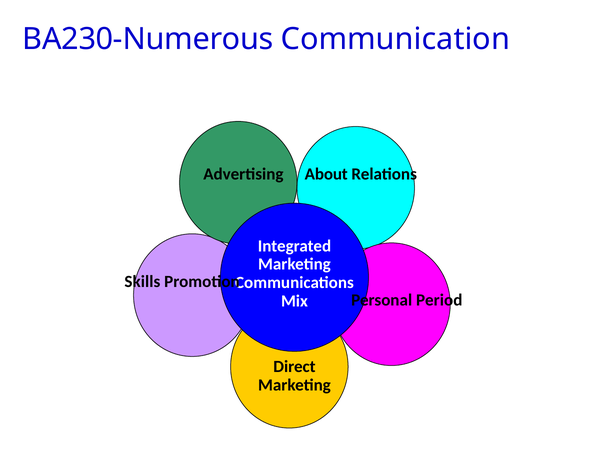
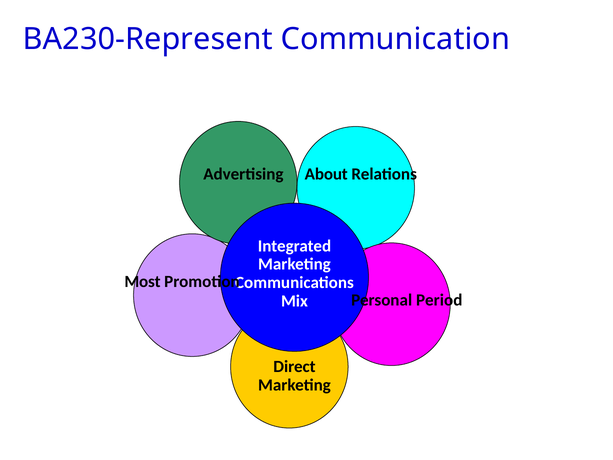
BA230-Numerous: BA230-Numerous -> BA230-Represent (148, 39)
Skills: Skills -> Most (142, 282)
